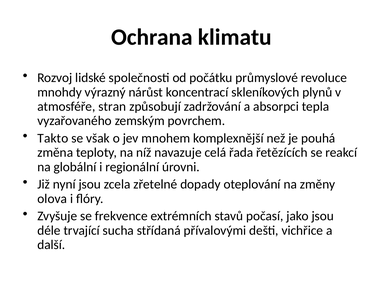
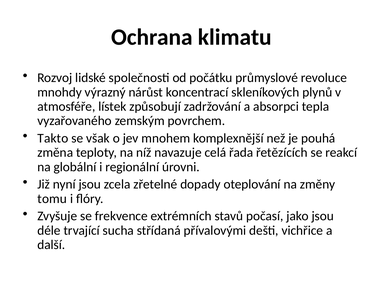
stran: stran -> lístek (112, 107)
olova: olova -> tomu (52, 199)
